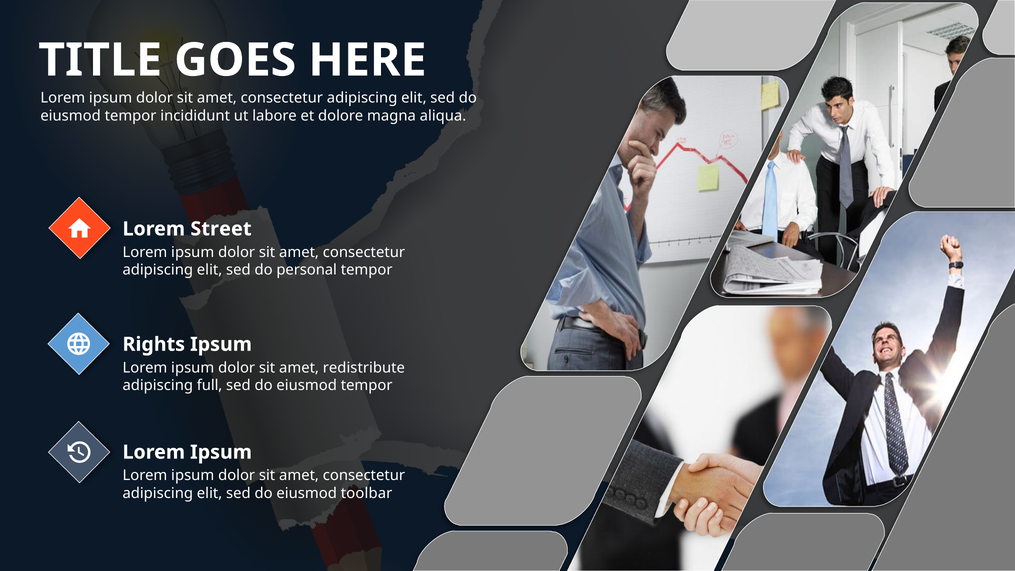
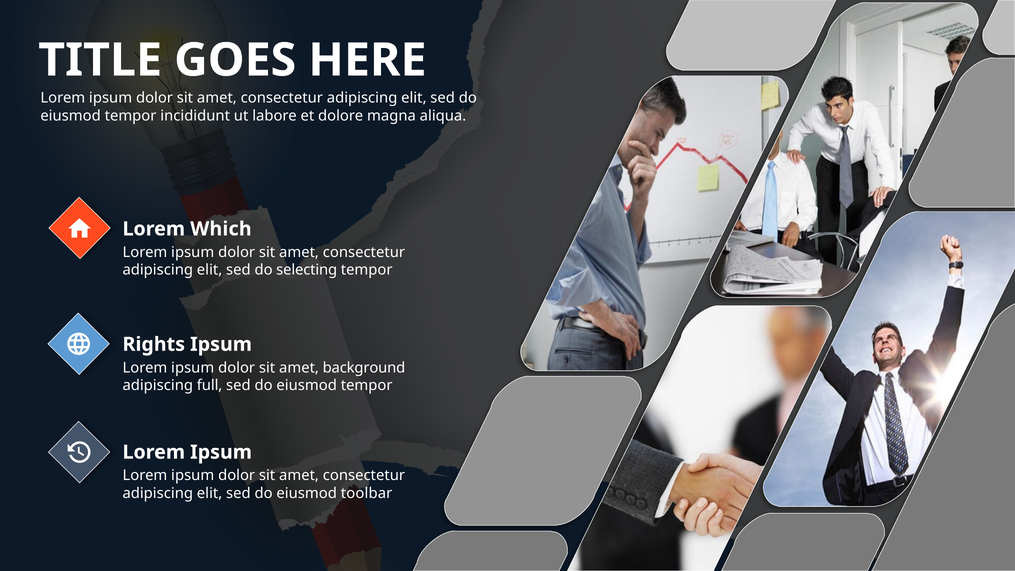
Street: Street -> Which (221, 229)
personal: personal -> selecting (307, 270)
redistribute: redistribute -> background (364, 368)
